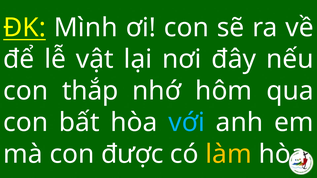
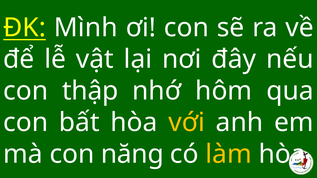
thắp: thắp -> thập (90, 91)
với colour: light blue -> yellow (187, 123)
được: được -> năng (132, 154)
